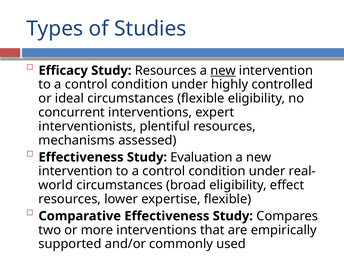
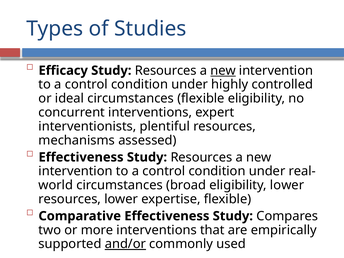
Effectiveness Study Evaluation: Evaluation -> Resources (201, 157)
eligibility effect: effect -> lower (287, 185)
and/or underline: none -> present (125, 244)
